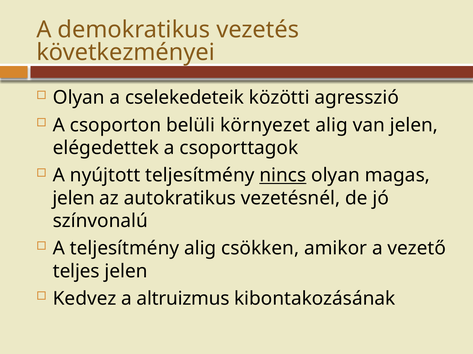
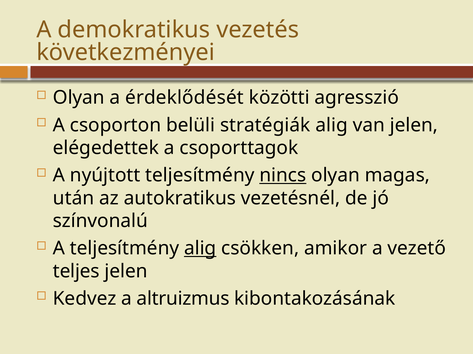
cselekedeteik: cselekedeteik -> érdeklődését (185, 98)
környezet: környezet -> stratégiák (265, 125)
jelen: jelen -> után (74, 199)
alig underline: none -> present (200, 249)
